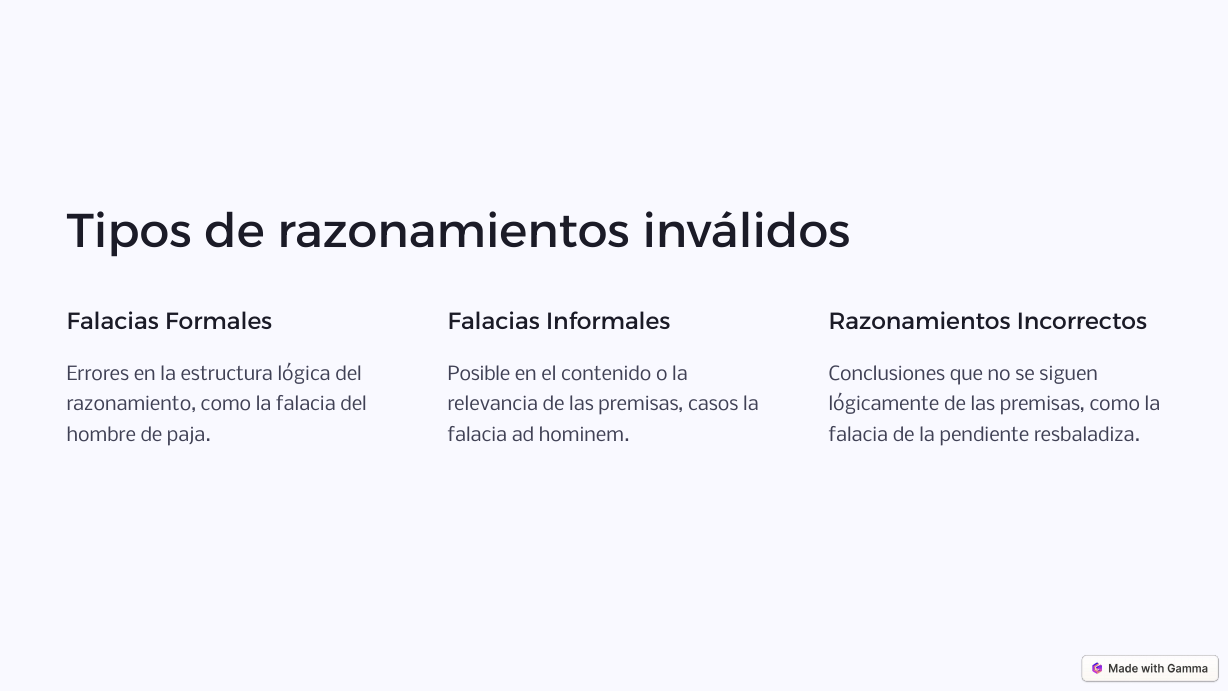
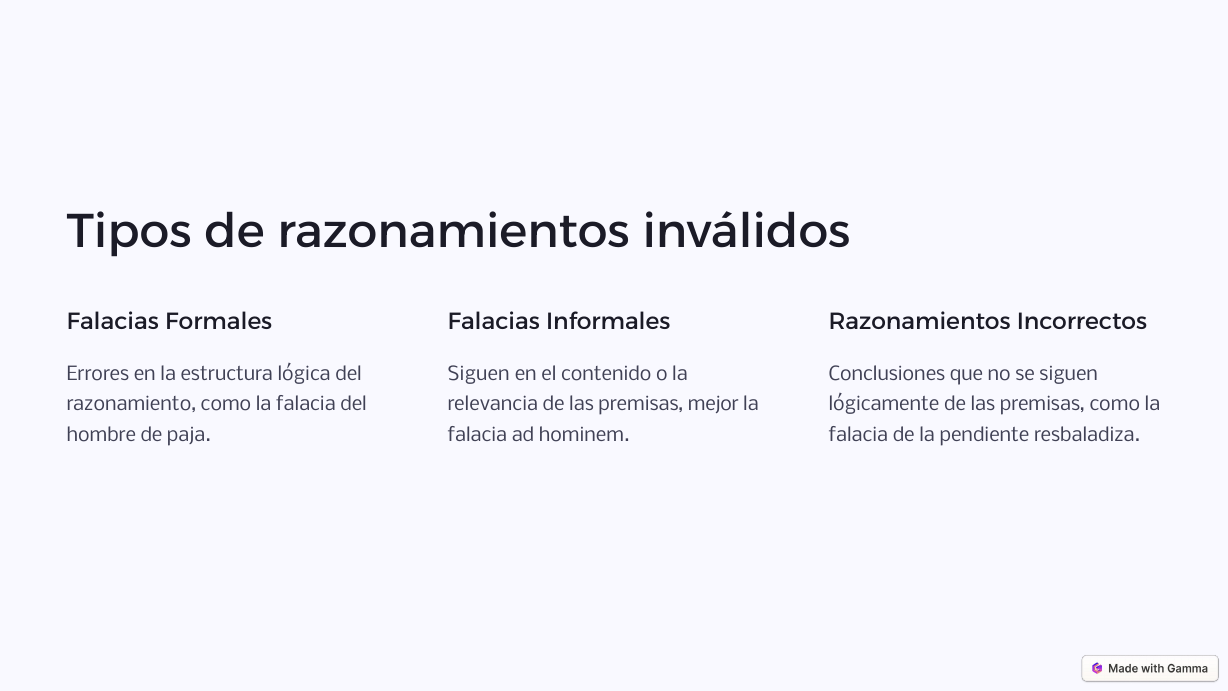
Posible: Posible -> Siguen (479, 374)
casos: casos -> mejor (713, 405)
